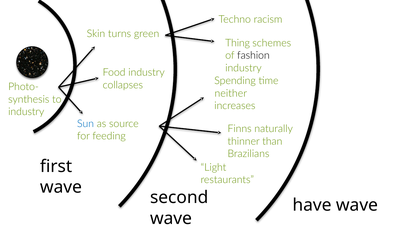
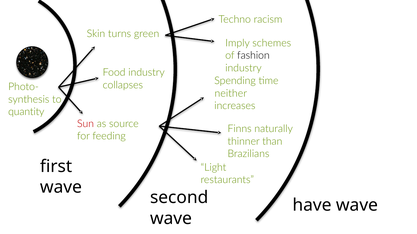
Thing: Thing -> Imply (238, 43)
industry: industry -> quantity (26, 112)
Sun colour: blue -> red (86, 124)
